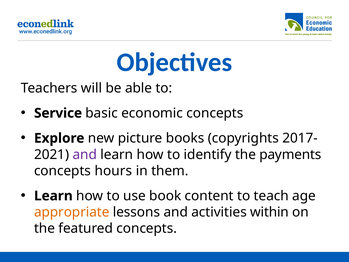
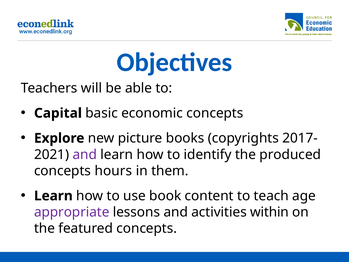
Service: Service -> Capital (58, 113)
payments: payments -> produced (290, 154)
appropriate colour: orange -> purple (72, 212)
